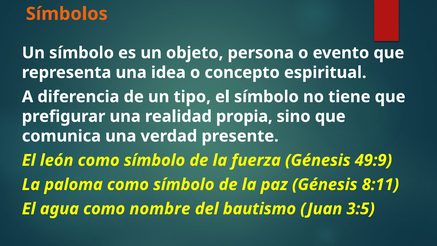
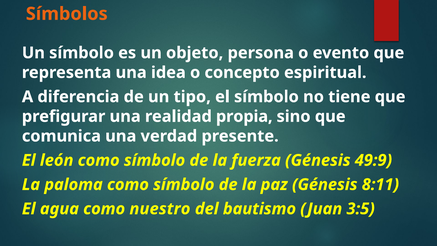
nombre: nombre -> nuestro (160, 209)
